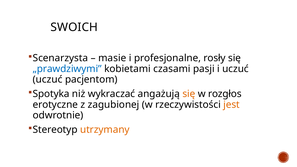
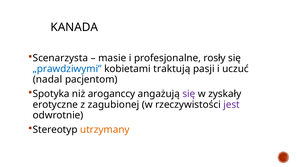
SWOICH: SWOICH -> KANADA (74, 27)
czasami: czasami -> traktują (172, 69)
uczuć: uczuć -> nadal (48, 79)
wykraczać: wykraczać -> aroganccy (112, 94)
się colour: orange -> purple (189, 94)
rozgłos: rozgłos -> zyskały (225, 94)
jest colour: orange -> purple (232, 105)
